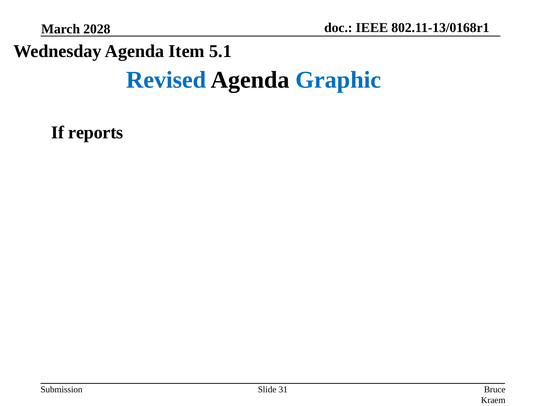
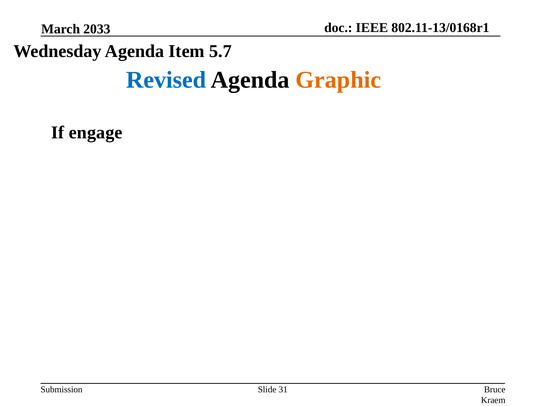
2028: 2028 -> 2033 (97, 29)
5.1: 5.1 -> 5.7 (220, 51)
Graphic colour: blue -> orange (338, 80)
reports: reports -> engage (96, 132)
